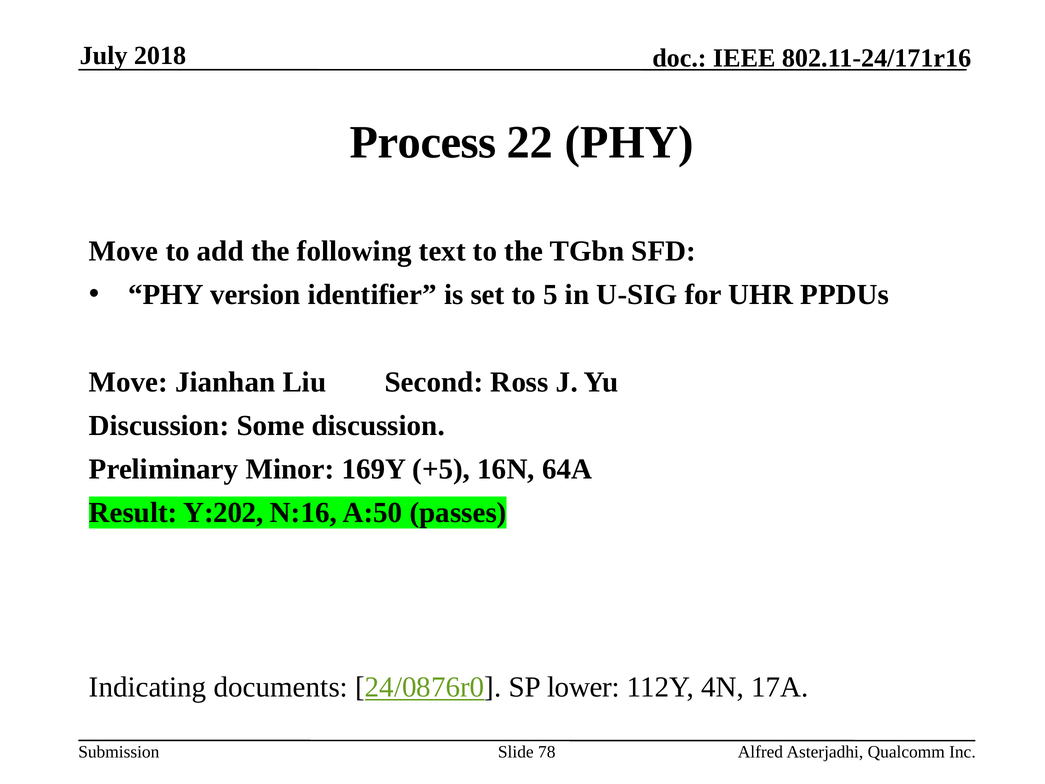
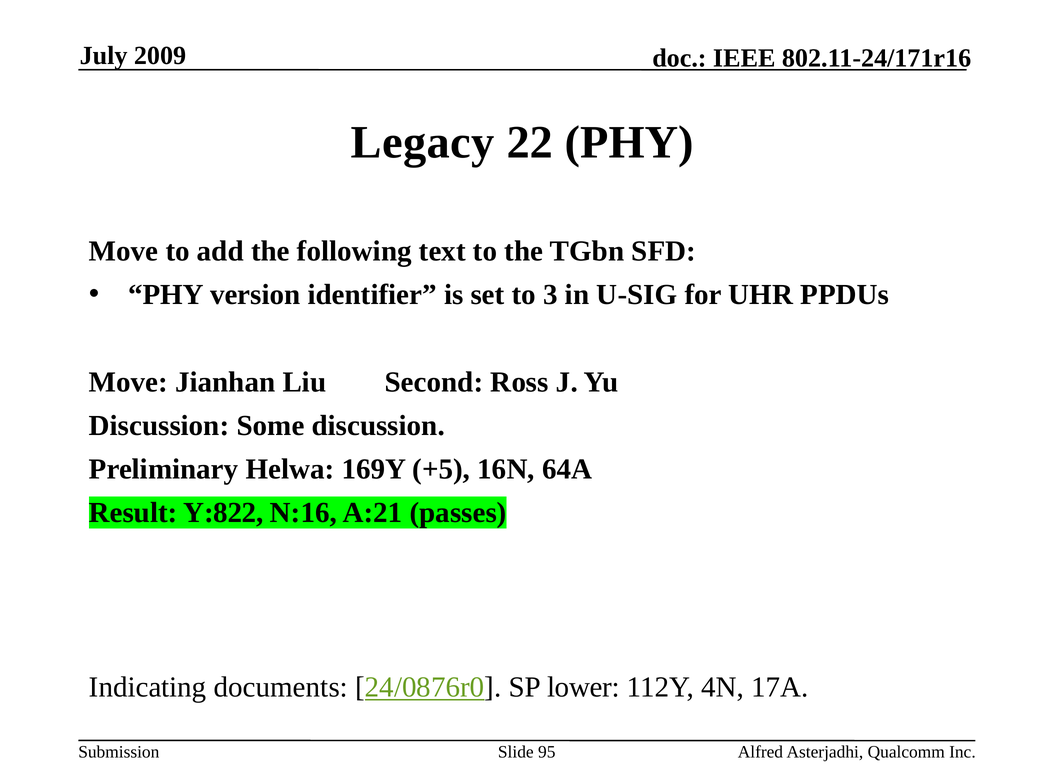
2018: 2018 -> 2009 (160, 55)
Process: Process -> Legacy (423, 142)
5: 5 -> 3 (550, 295)
Minor: Minor -> Helwa (290, 469)
Y:202: Y:202 -> Y:822 (223, 513)
A:50: A:50 -> A:21 (372, 513)
78: 78 -> 95 (547, 752)
